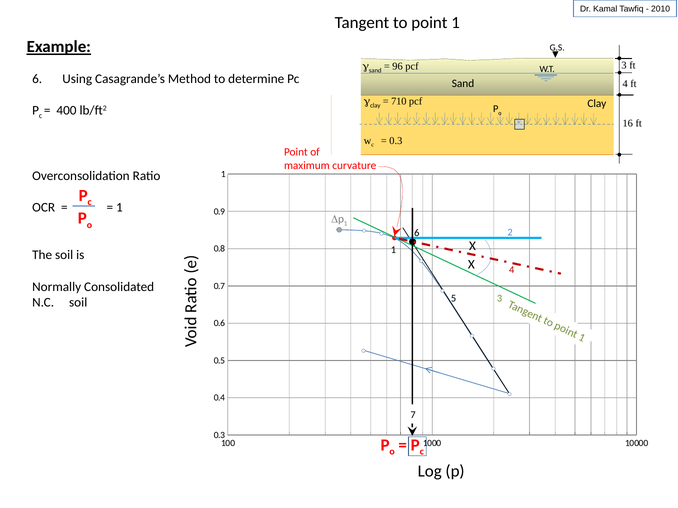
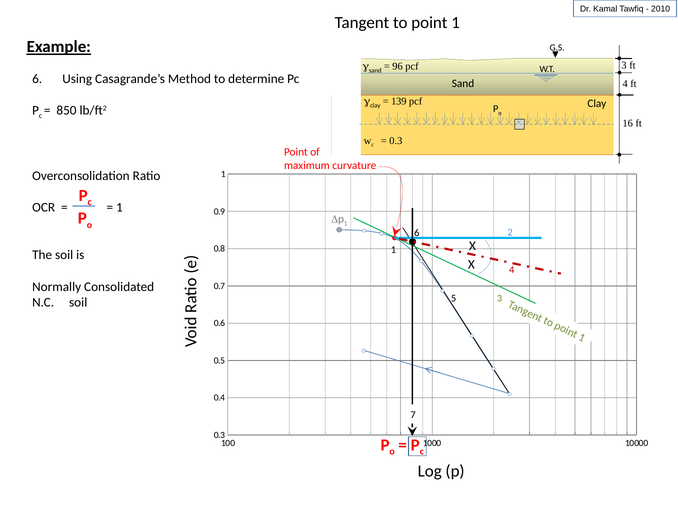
710: 710 -> 139 (399, 102)
400: 400 -> 850 (66, 111)
